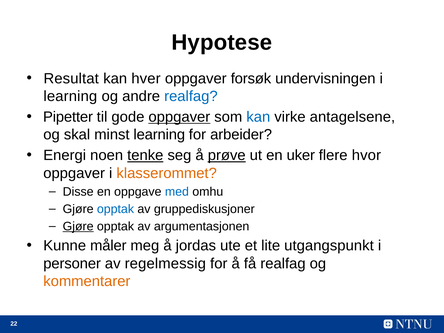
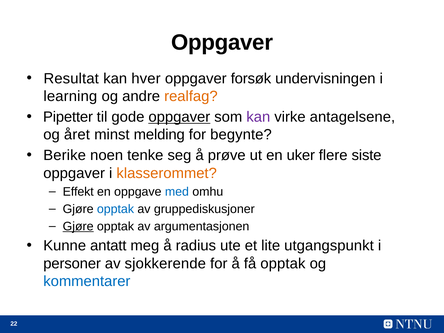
Hypotese: Hypotese -> Oppgaver (222, 43)
realfag colour: blue -> orange (191, 96)
kan colour: blue -> purple (258, 117)
skal: skal -> året (77, 135)
minst learning: learning -> melding (159, 135)
arbeider: arbeider -> begynte (241, 135)
Energi: Energi -> Berike (65, 155)
tenke underline: present -> none (145, 155)
prøve underline: present -> none (227, 155)
hvor: hvor -> siste (367, 155)
Disse: Disse -> Effekt (78, 192)
måler: måler -> antatt (108, 246)
jordas: jordas -> radius (196, 246)
regelmessig: regelmessig -> sjokkerende (165, 264)
få realfag: realfag -> opptak (283, 264)
kommentarer colour: orange -> blue (87, 281)
